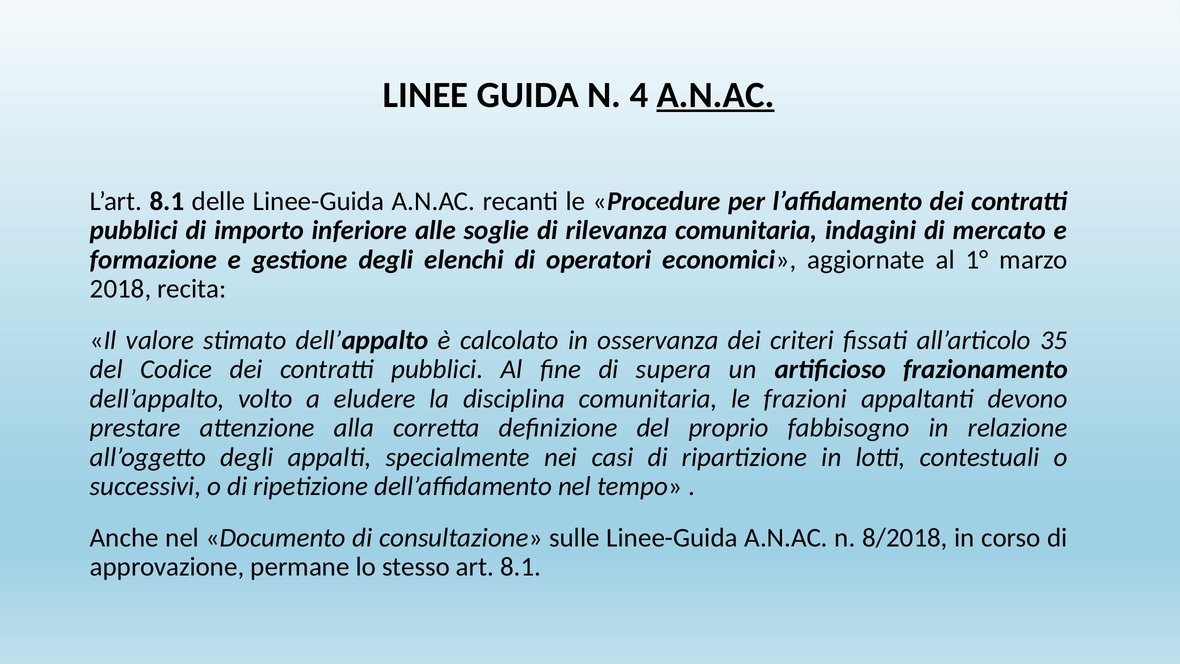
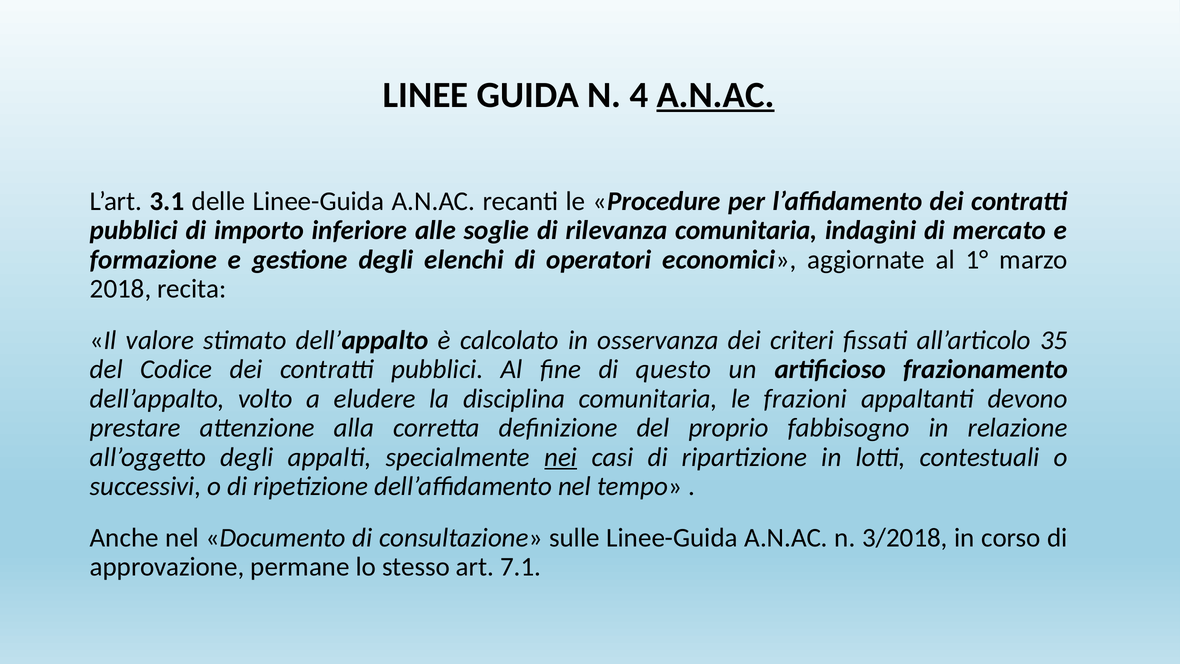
L’art 8.1: 8.1 -> 3.1 (167, 201)
supera: supera -> questo (674, 369)
nei underline: none -> present (561, 457)
8/2018: 8/2018 -> 3/2018 (905, 538)
art 8.1: 8.1 -> 7.1 (521, 567)
